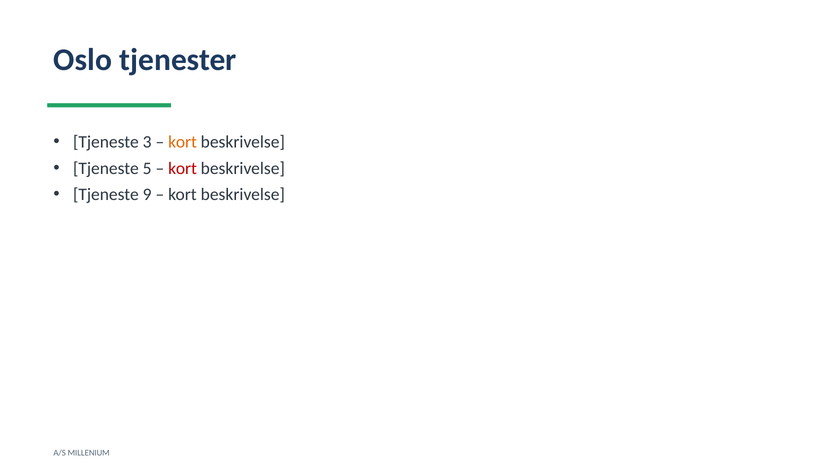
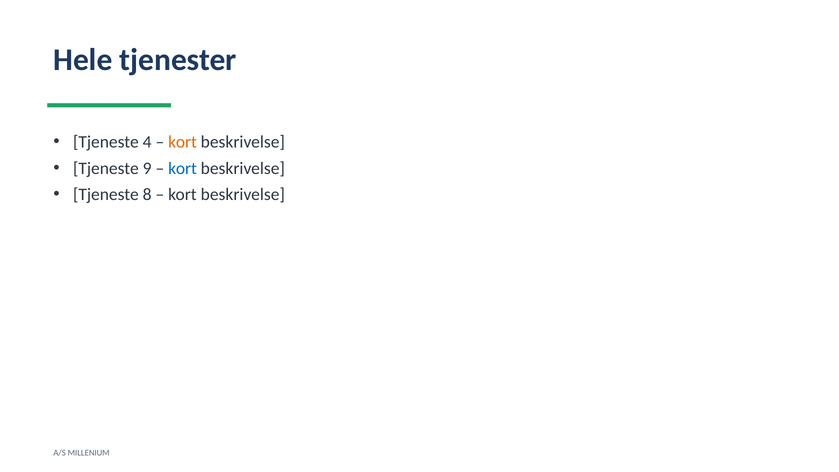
Oslo: Oslo -> Hele (83, 60)
3: 3 -> 4 (147, 142)
5: 5 -> 9 (147, 168)
kort colour: red -> blue (183, 168)
9: 9 -> 8 (147, 195)
